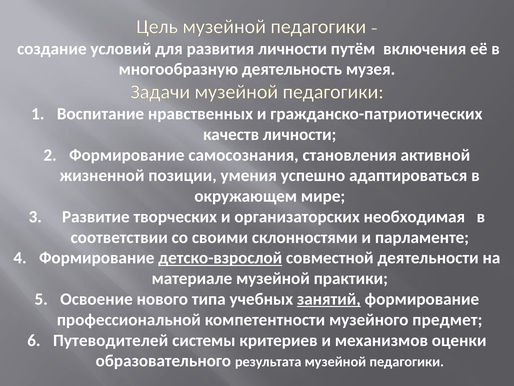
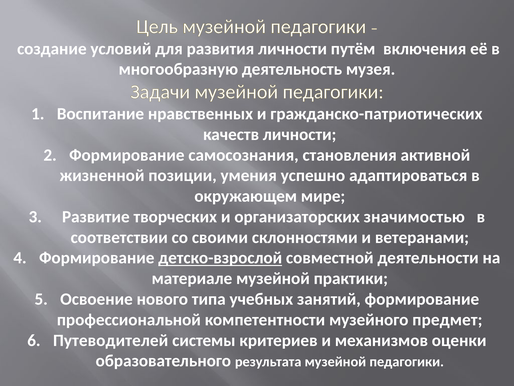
необходимая: необходимая -> значимостью (414, 217)
парламенте: парламенте -> ветеранами (422, 237)
занятий underline: present -> none (329, 299)
